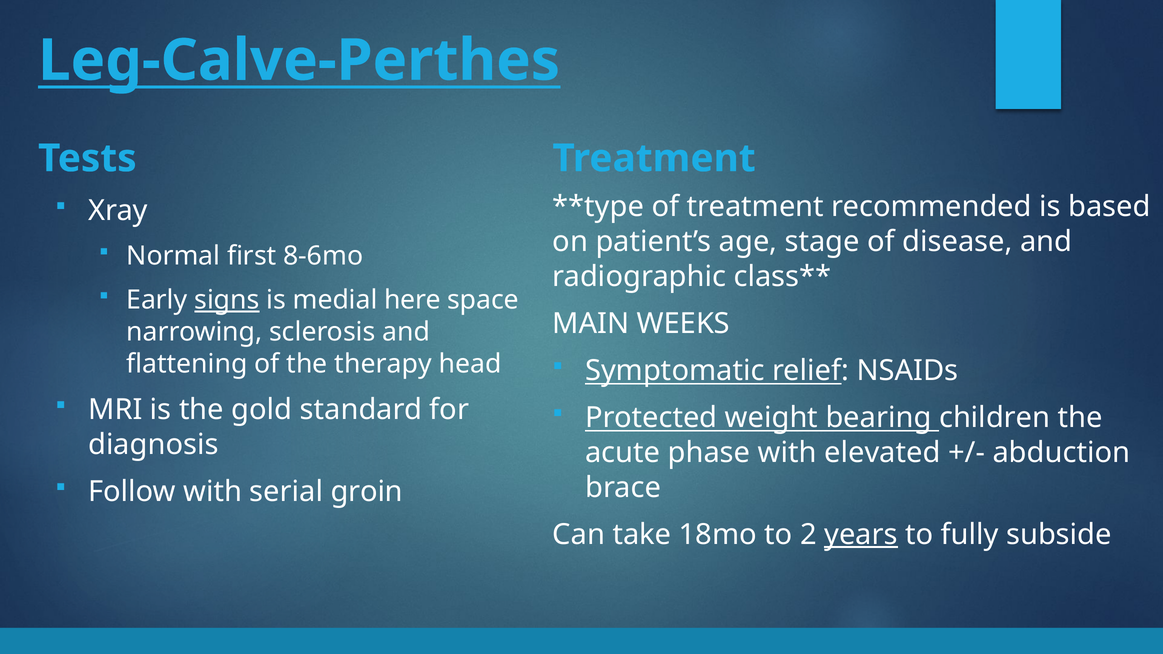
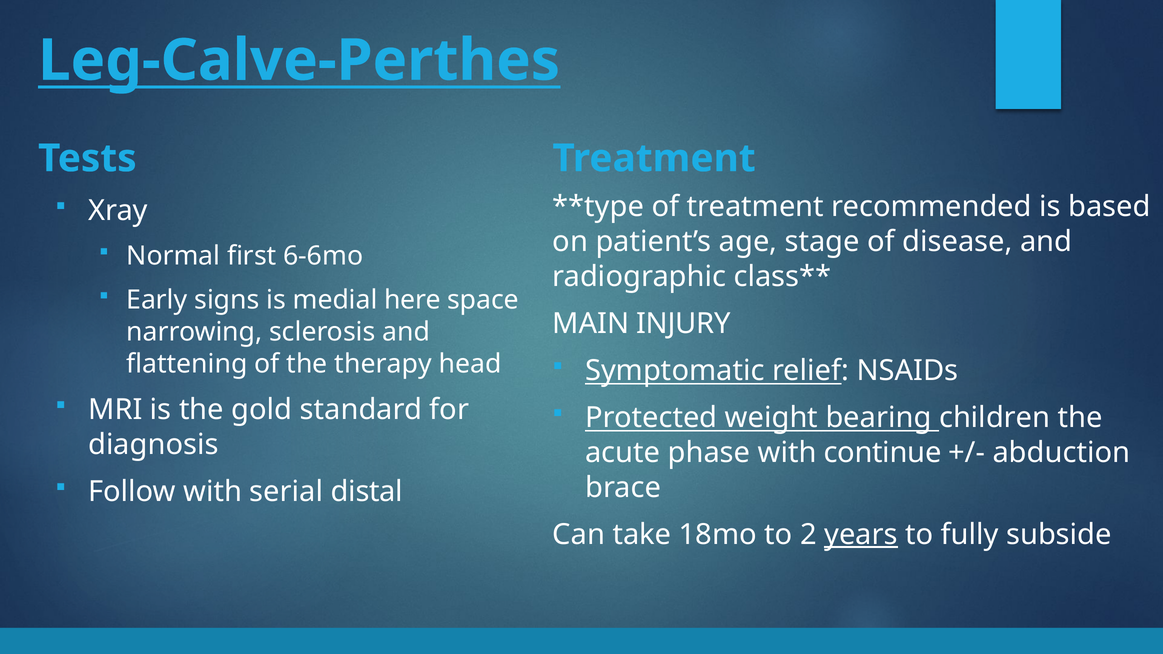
8-6mo: 8-6mo -> 6-6mo (323, 256)
signs underline: present -> none (227, 300)
WEEKS: WEEKS -> INJURY (684, 324)
elevated: elevated -> continue (883, 453)
groin: groin -> distal (367, 492)
